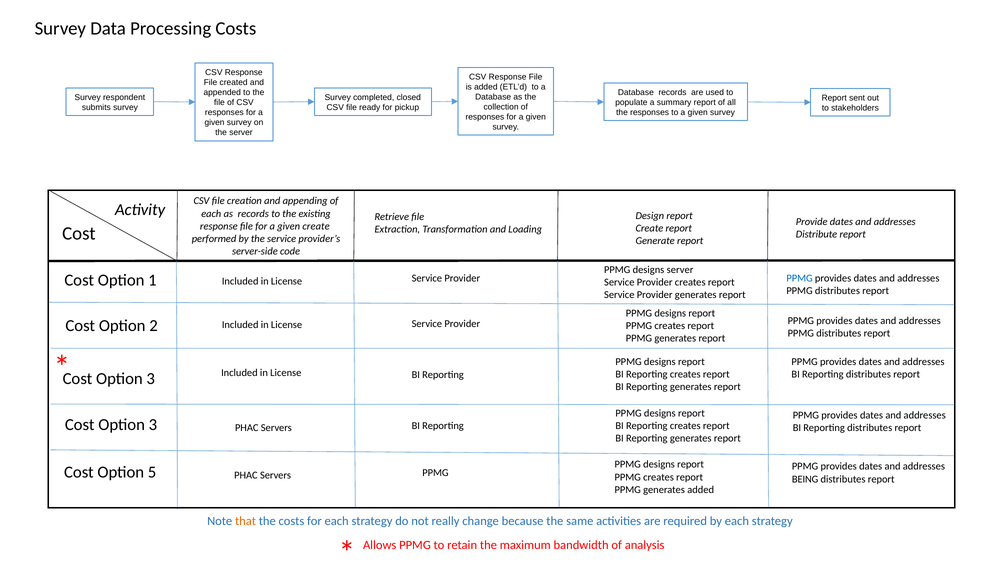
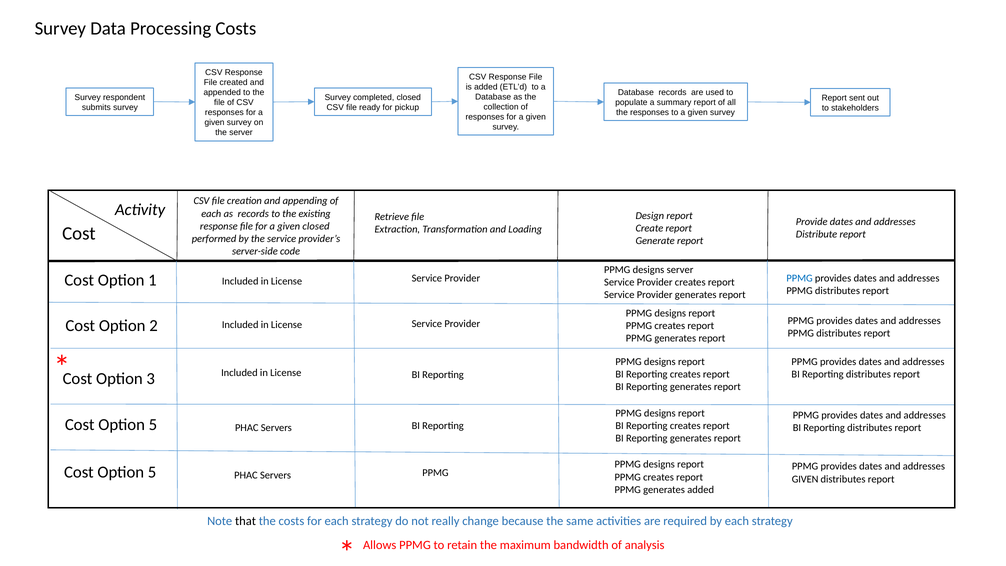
given create: create -> closed (316, 226)
3: 3 -> 5 (153, 425)
BEING: BEING -> GIVEN (805, 479)
that colour: orange -> black (245, 521)
